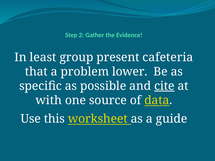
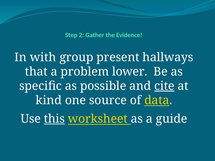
least: least -> with (43, 57)
cafeteria: cafeteria -> hallways (168, 57)
with: with -> kind (49, 100)
this underline: none -> present (54, 119)
